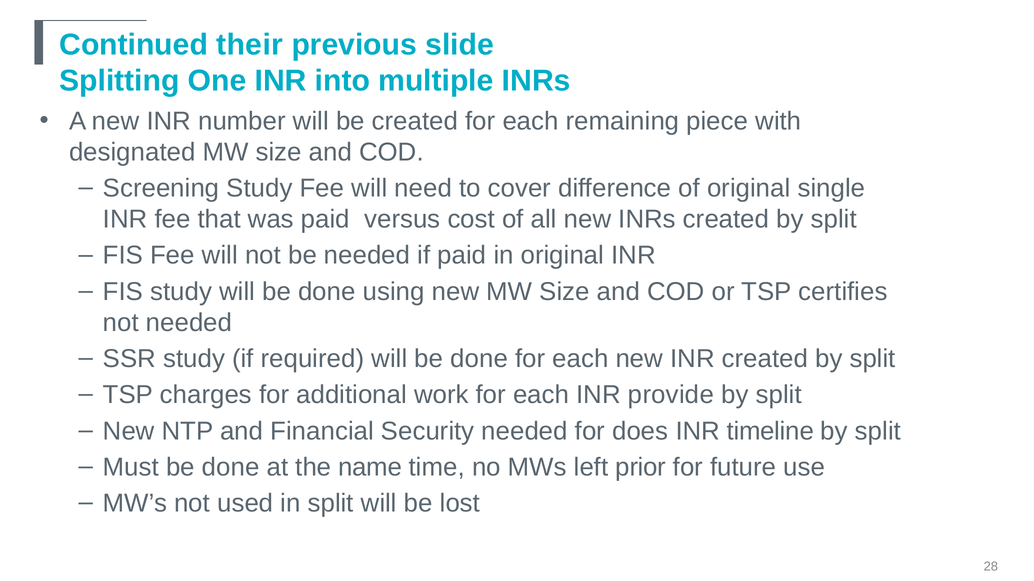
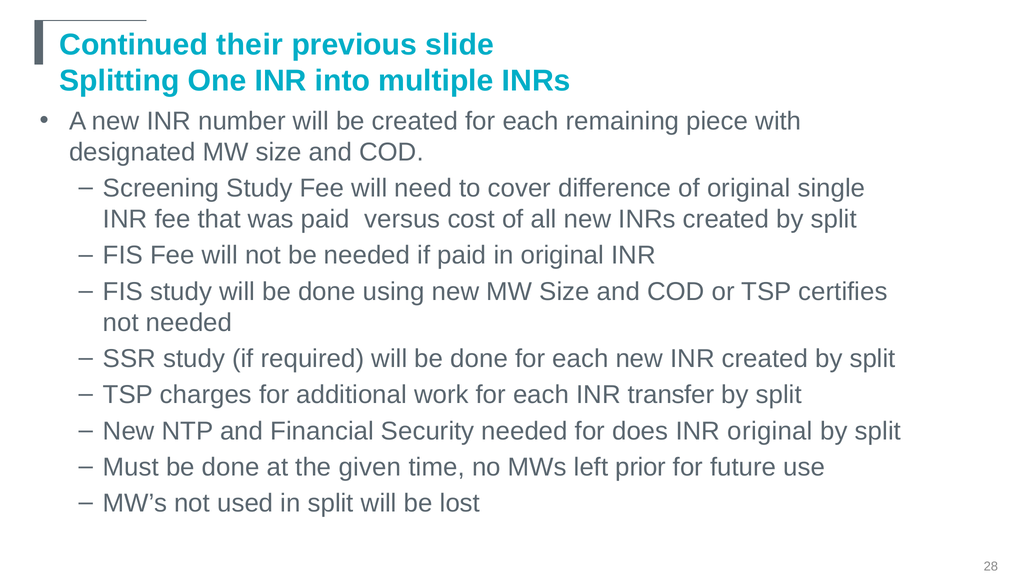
provide: provide -> transfer (671, 395)
INR timeline: timeline -> original (770, 431)
name: name -> given (370, 468)
